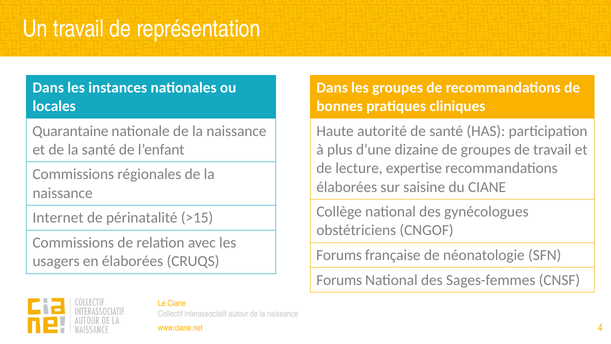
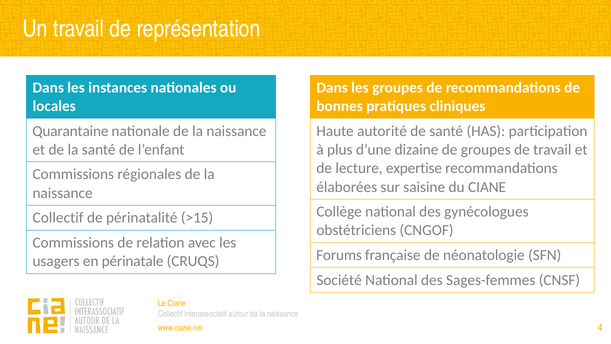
Internet: Internet -> Collectif (58, 218)
en élaborées: élaborées -> périnatale (133, 261)
Forums: Forums -> Société (339, 280)
